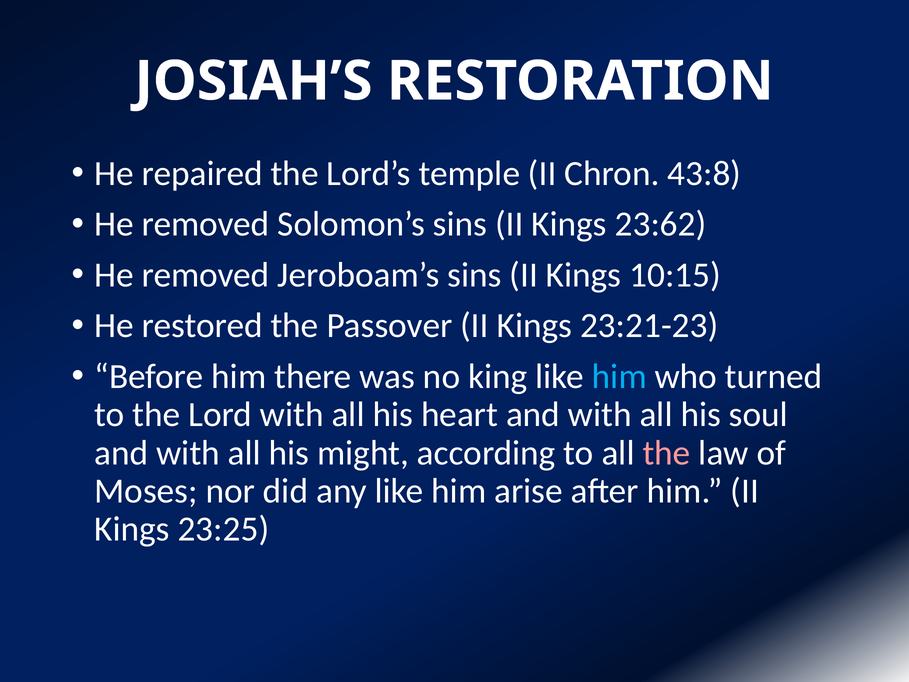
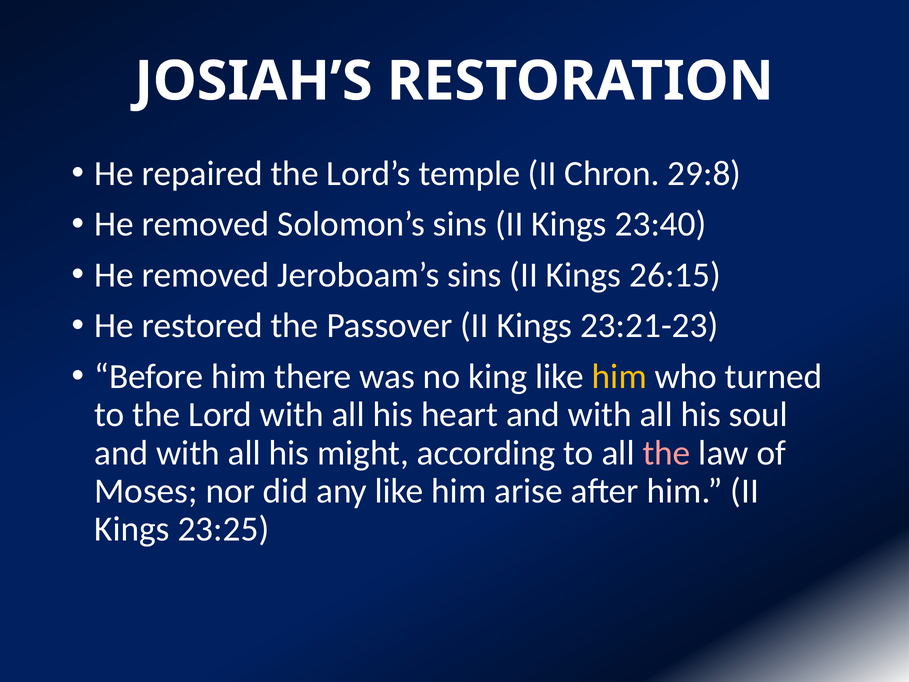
43:8: 43:8 -> 29:8 (704, 173)
23:62: 23:62 -> 23:40 (661, 224)
10:15: 10:15 -> 26:15 (675, 275)
him colour: light blue -> yellow (619, 376)
